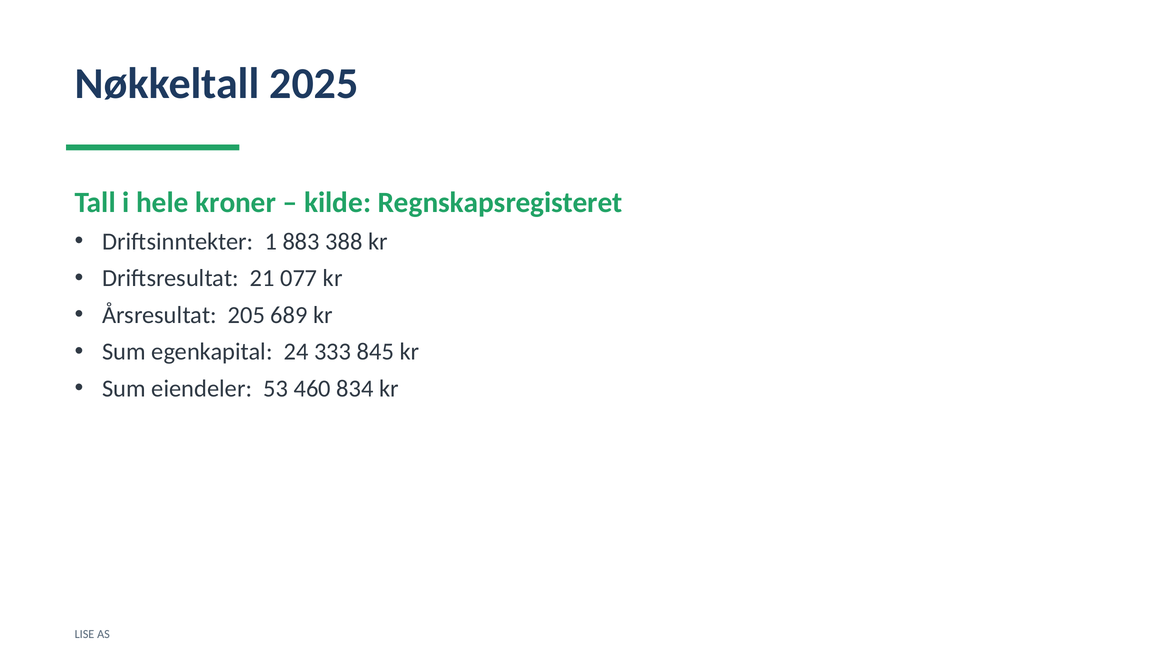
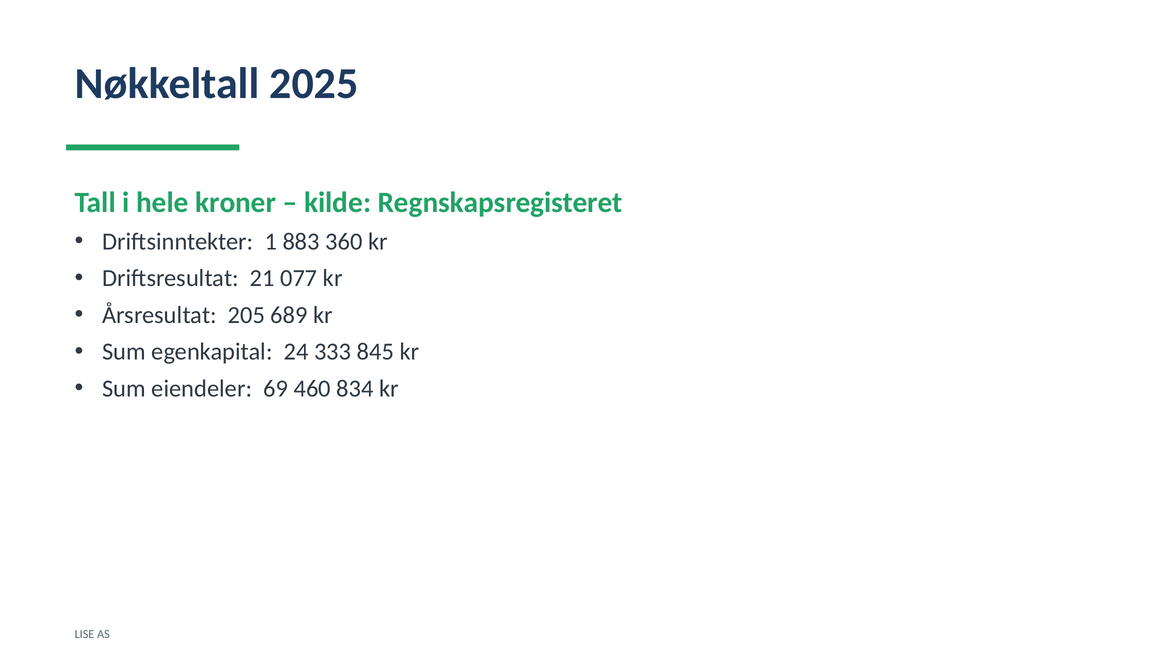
388: 388 -> 360 (344, 241)
53: 53 -> 69 (276, 388)
